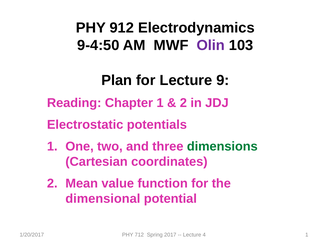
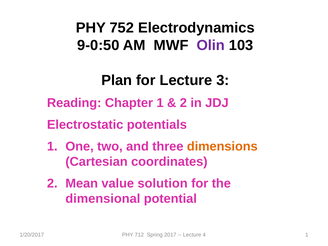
912: 912 -> 752 (122, 28)
9-4:50: 9-4:50 -> 9-0:50 (98, 45)
9: 9 -> 3 (223, 80)
dimensions colour: green -> orange (222, 146)
function: function -> solution (163, 183)
